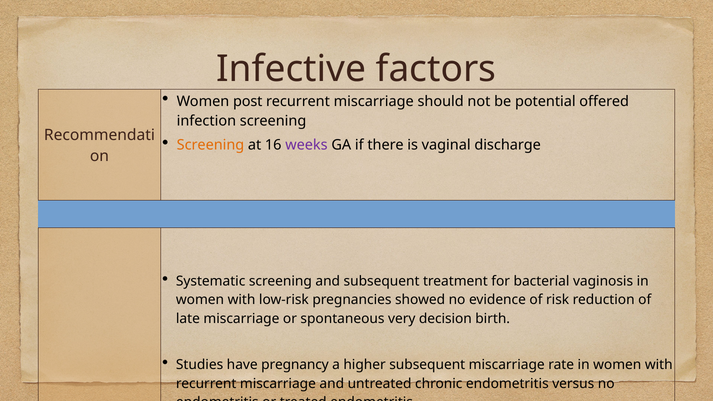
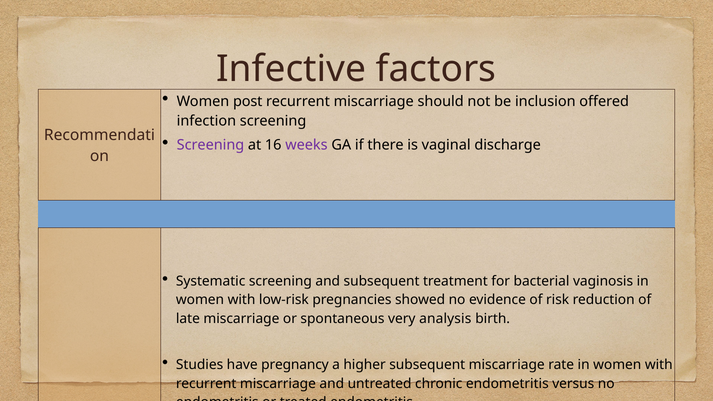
potential: potential -> inclusion (545, 101)
Screening colour: orange -> purple (210, 145)
decision: decision -> analysis (445, 319)
